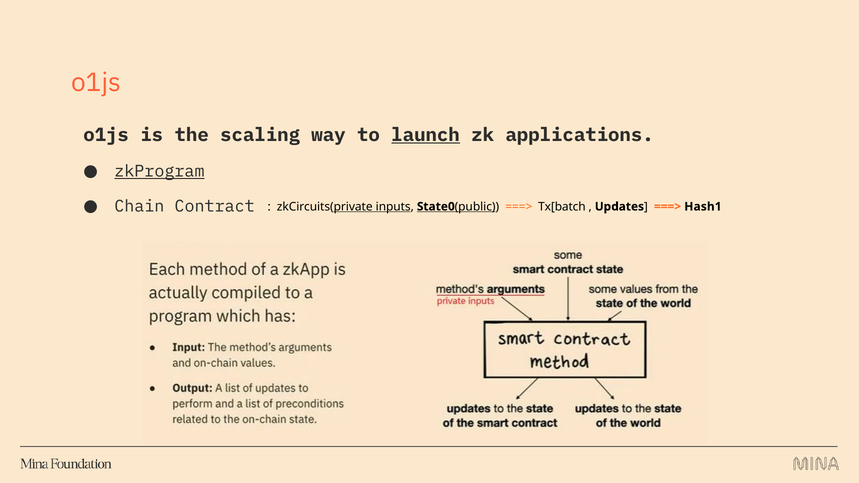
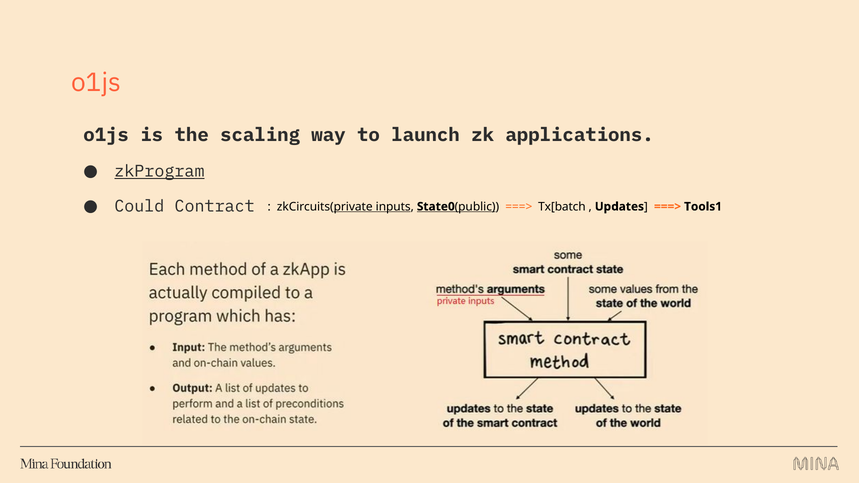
launch underline: present -> none (426, 135)
Chain: Chain -> Could (139, 206)
Hash1: Hash1 -> Tools1 (703, 207)
